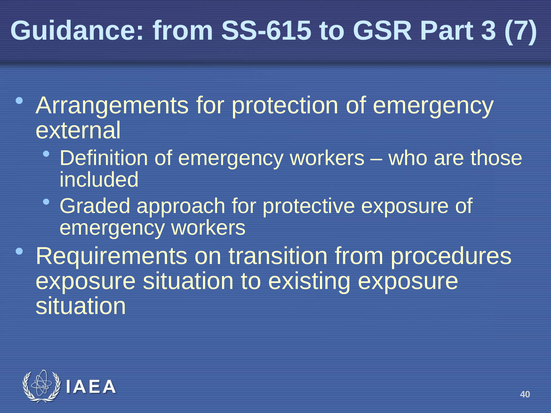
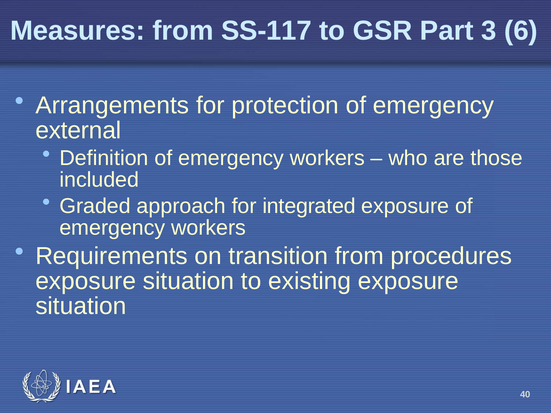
Guidance: Guidance -> Measures (78, 31)
SS-615: SS-615 -> SS-117 (266, 31)
7: 7 -> 6 (521, 31)
protective: protective -> integrated (309, 206)
